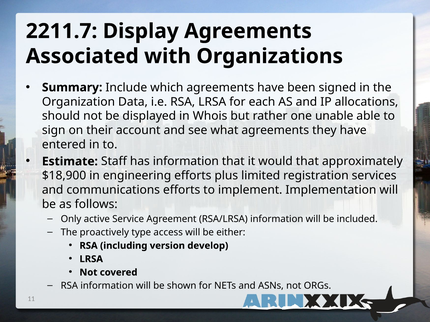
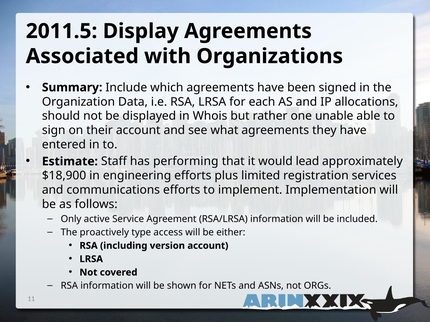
2211.7: 2211.7 -> 2011.5 (62, 31)
has information: information -> performing (186, 162)
would that: that -> lead (307, 162)
version develop: develop -> account (208, 246)
